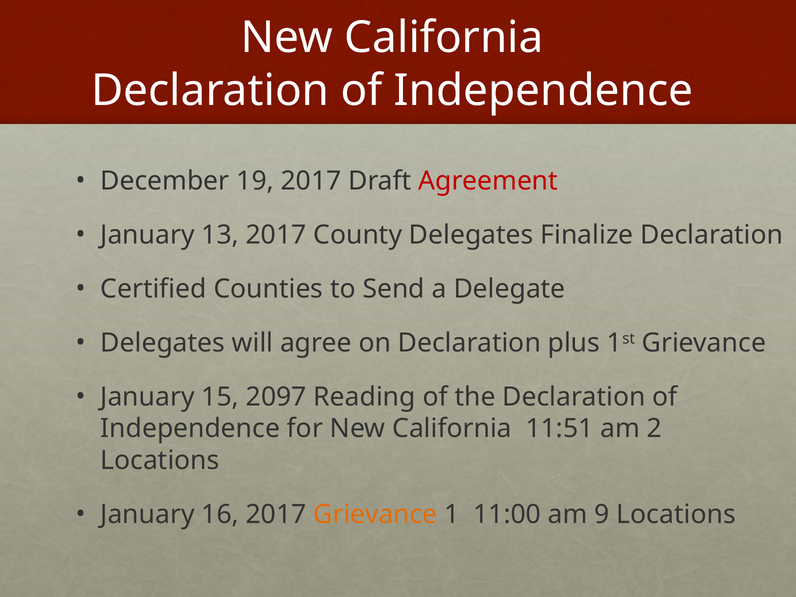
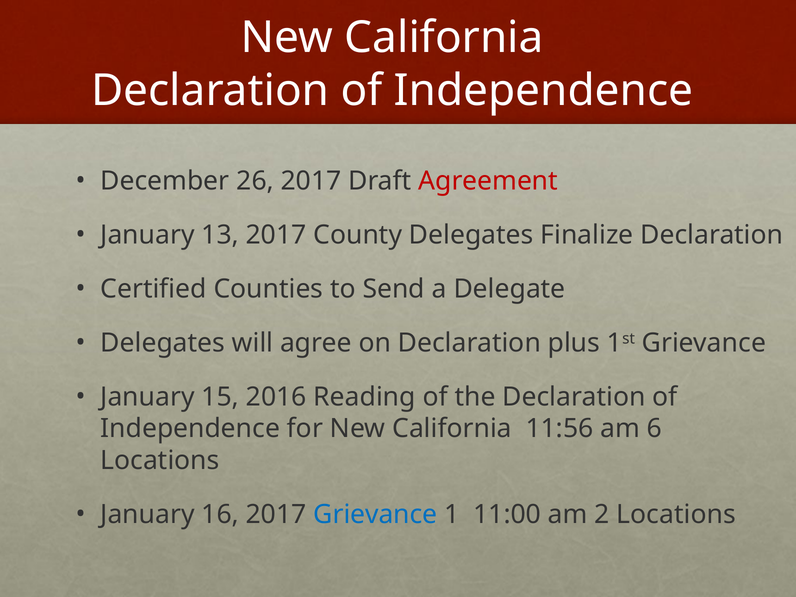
19: 19 -> 26 (255, 181)
2097: 2097 -> 2016 (276, 397)
11:51: 11:51 -> 11:56 (559, 429)
2: 2 -> 6 (654, 429)
Grievance colour: orange -> blue (375, 514)
9: 9 -> 2 (602, 514)
